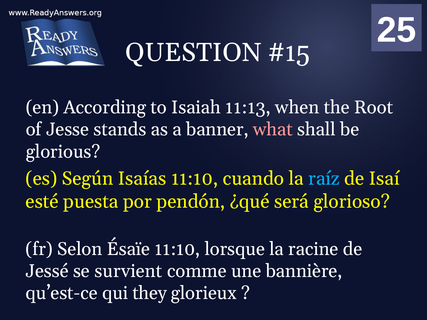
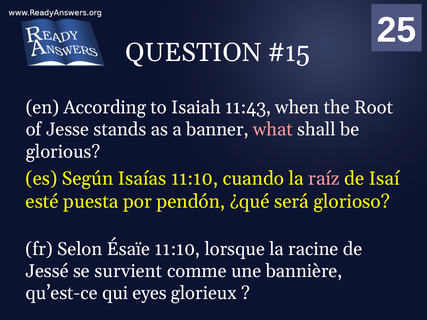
11:13: 11:13 -> 11:43 (248, 108)
raíz colour: light blue -> pink (324, 179)
they: they -> eyes (150, 293)
